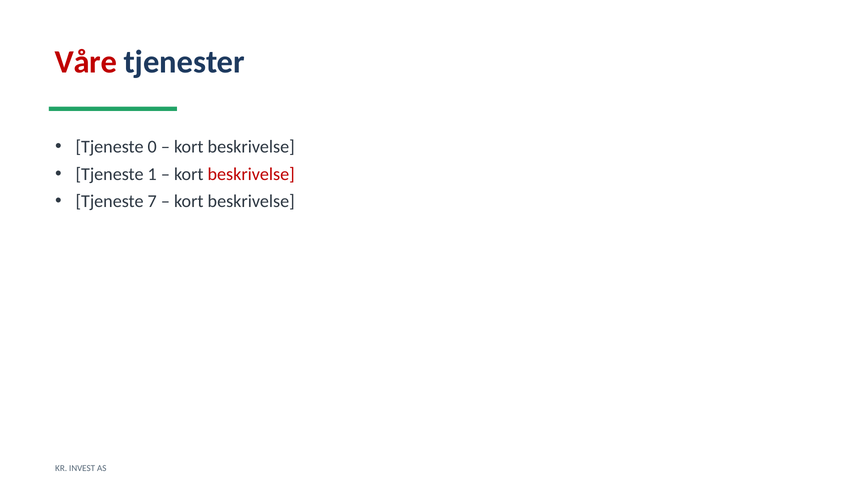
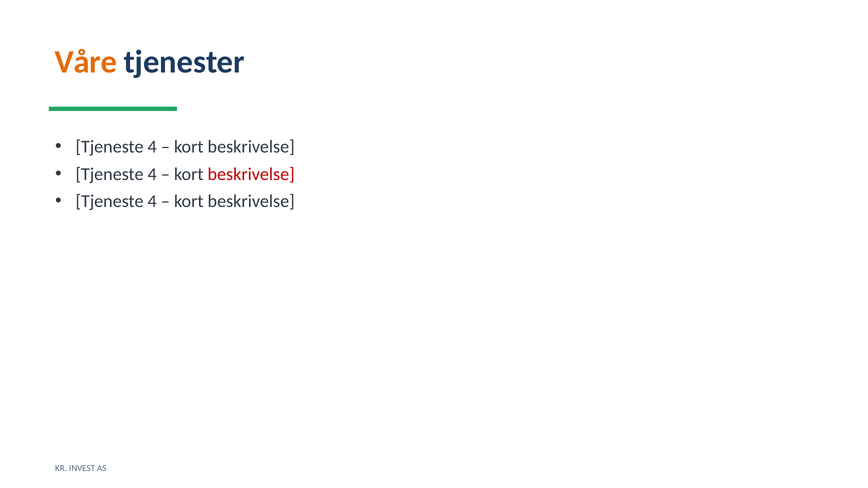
Våre colour: red -> orange (86, 62)
0: 0 -> 4 (152, 147)
1: 1 -> 4 (152, 174)
7: 7 -> 4 (152, 201)
